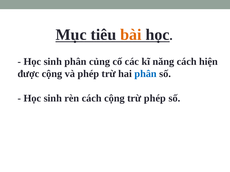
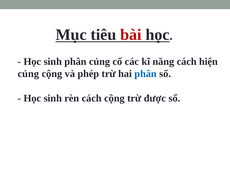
bài colour: orange -> red (131, 35)
được: được -> củng (28, 74)
trừ phép: phép -> được (155, 98)
